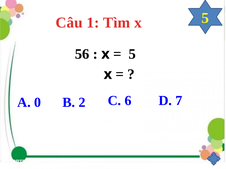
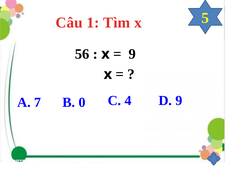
5: 5 -> 9 (132, 54)
0: 0 -> 7 (38, 103)
2: 2 -> 0 (82, 103)
6: 6 -> 4 (128, 101)
D 7: 7 -> 9 (179, 101)
